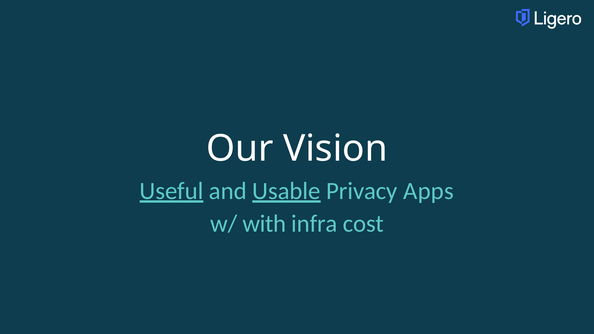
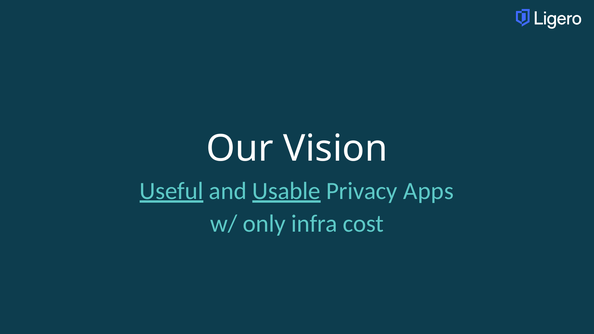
with: with -> only (264, 224)
